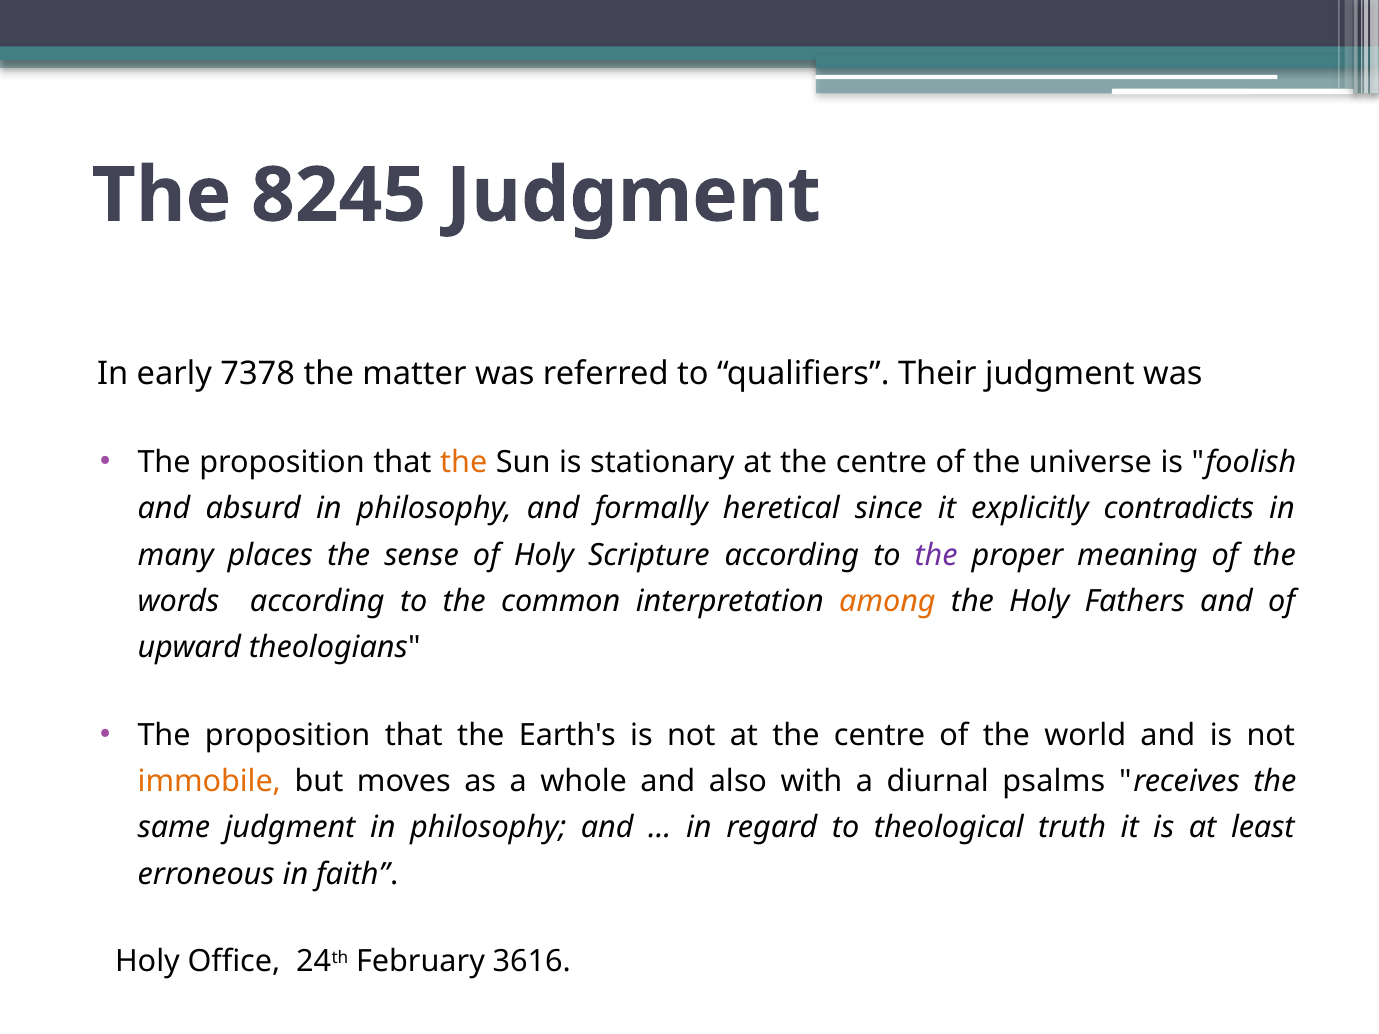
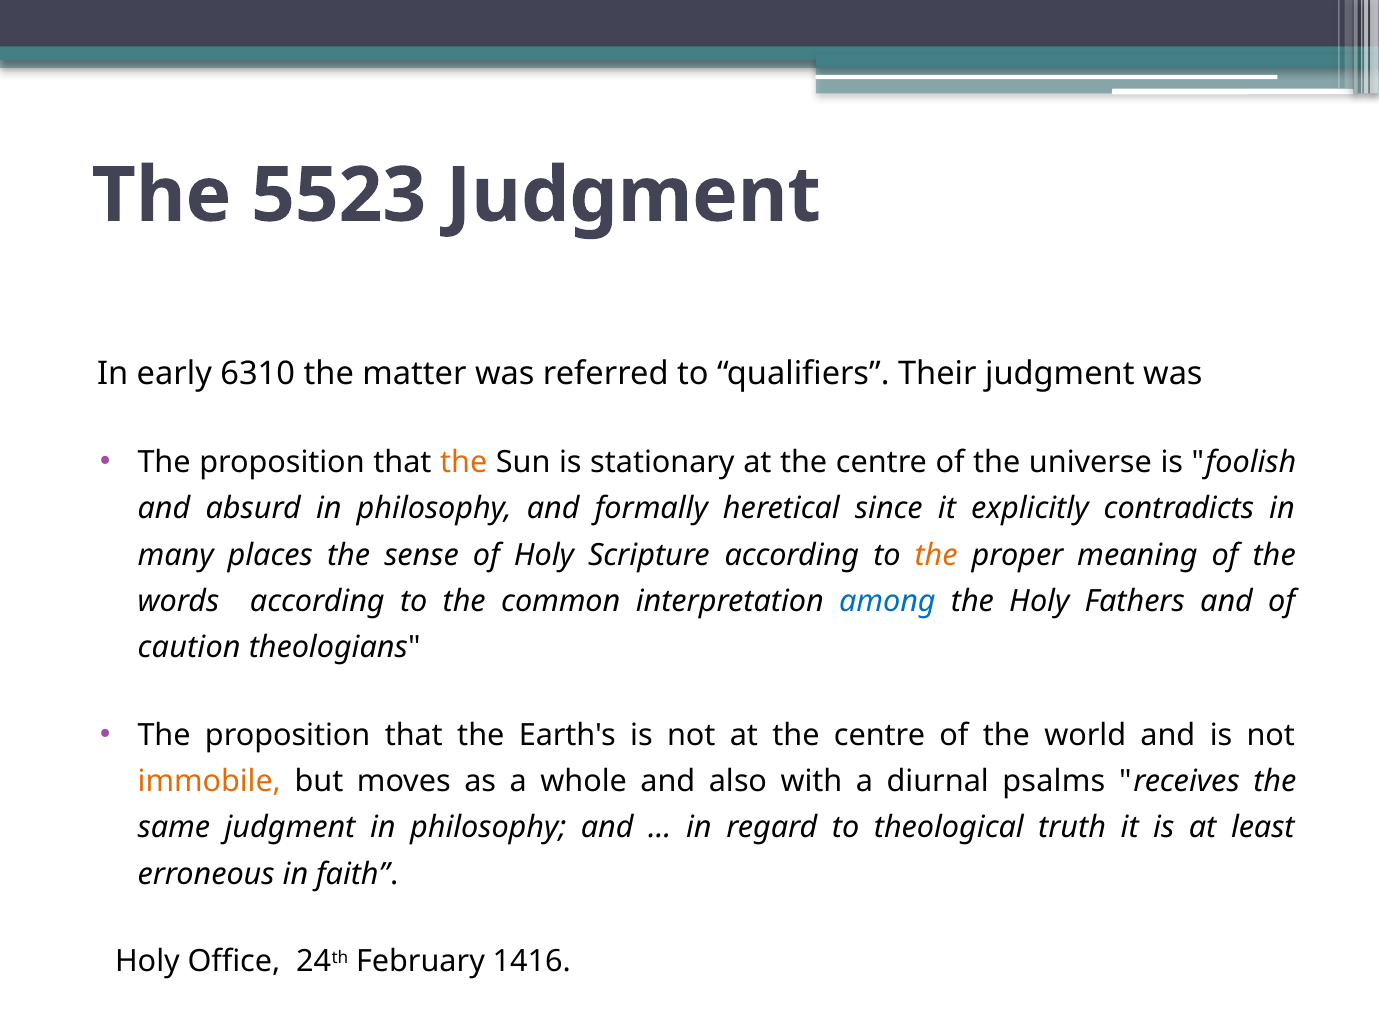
8245: 8245 -> 5523 (339, 196)
7378: 7378 -> 6310 (258, 374)
the colour: purple -> orange (936, 555)
among colour: orange -> blue (887, 601)
upward: upward -> caution (189, 648)
3616: 3616 -> 1416 (532, 962)
